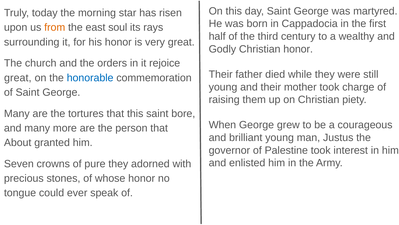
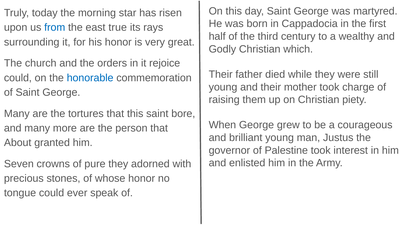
from colour: orange -> blue (55, 27)
soul: soul -> true (118, 27)
Christian honor: honor -> which (298, 49)
great: great -> could (18, 78)
